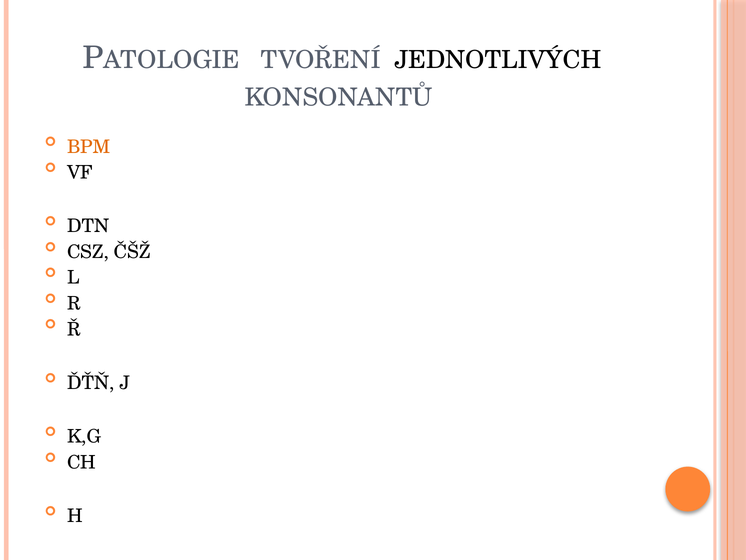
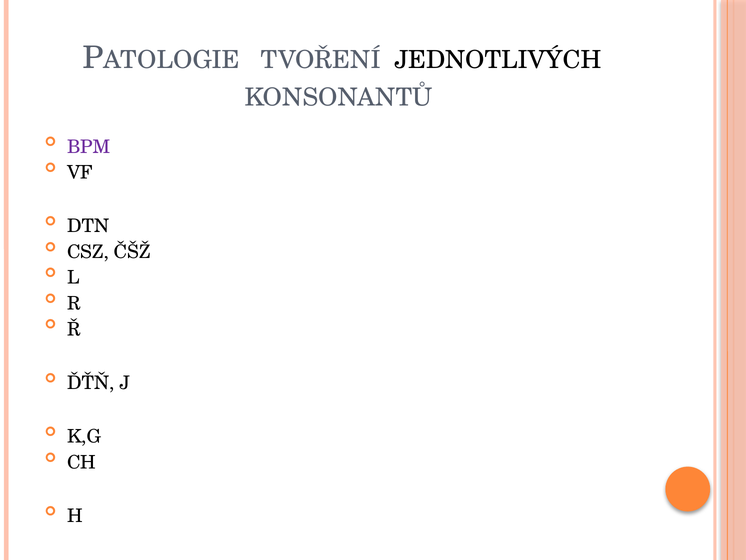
BPM colour: orange -> purple (89, 147)
